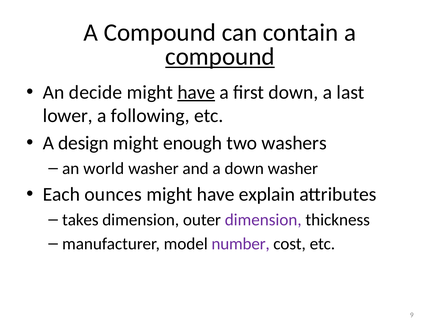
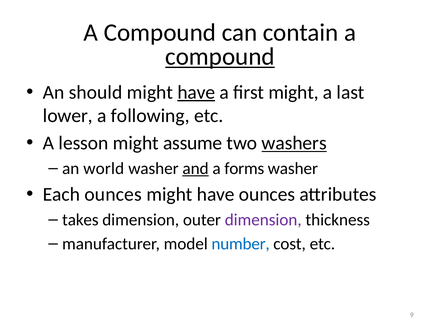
decide: decide -> should (96, 92)
first down: down -> might (294, 92)
design: design -> lesson (83, 143)
enough: enough -> assume (193, 143)
washers underline: none -> present (294, 143)
and underline: none -> present (196, 168)
a down: down -> forms (244, 168)
have explain: explain -> ounces (267, 195)
number colour: purple -> blue (241, 244)
